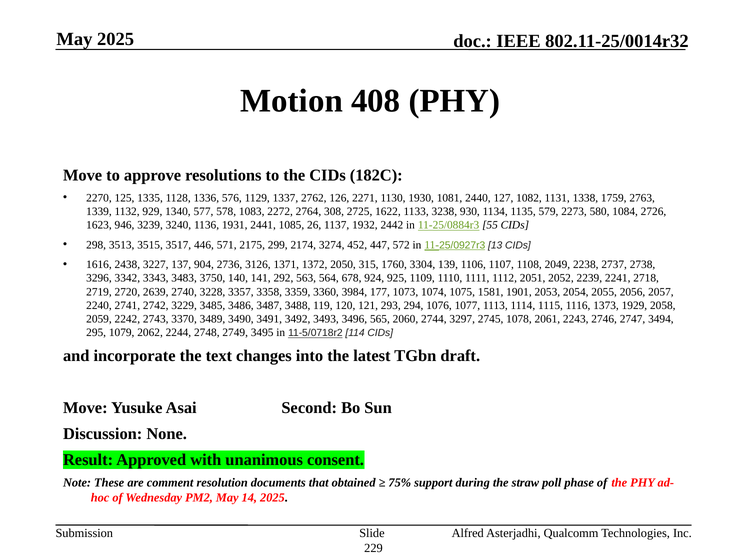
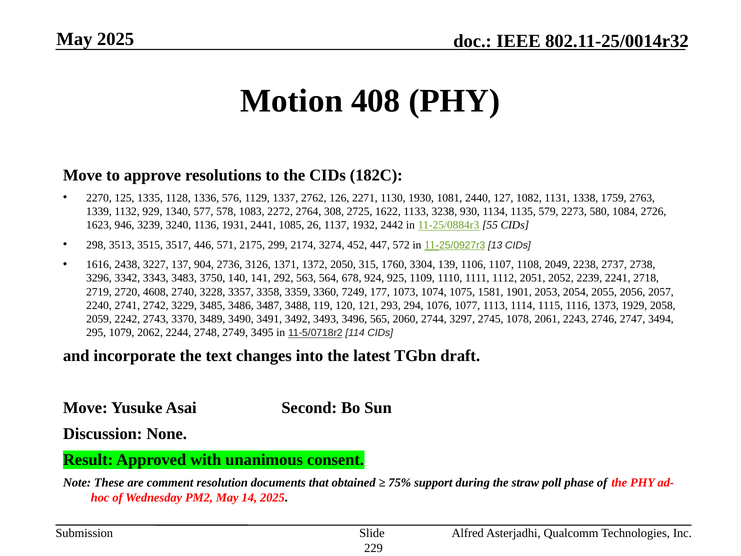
2639: 2639 -> 4608 (156, 292)
3984: 3984 -> 7249 (354, 292)
